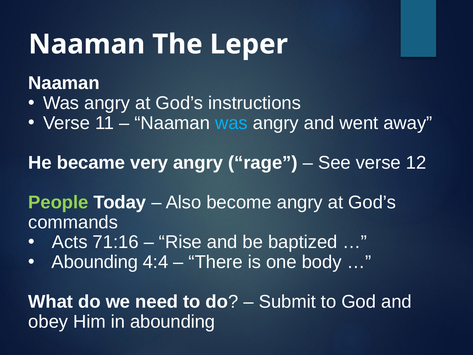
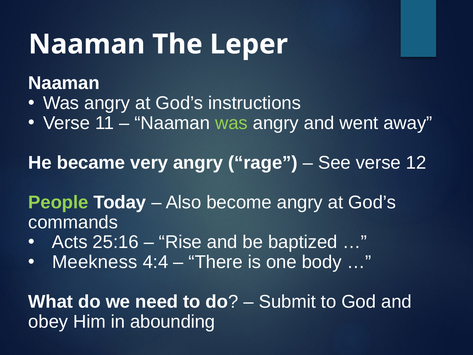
was colour: light blue -> light green (231, 123)
71:16: 71:16 -> 25:16 (116, 242)
Abounding: Abounding -> Meekness (95, 262)
